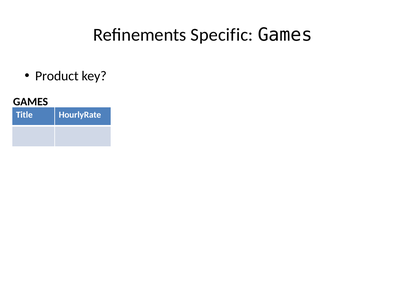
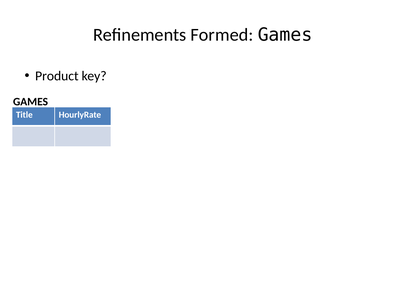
Specific: Specific -> Formed (222, 35)
